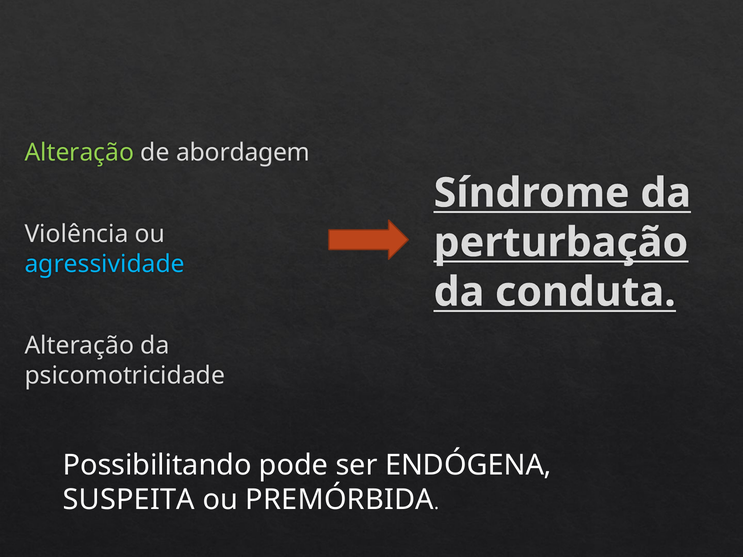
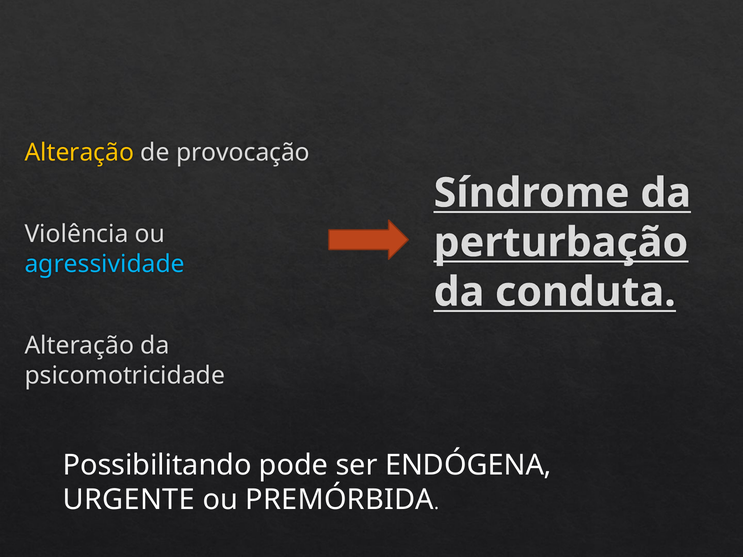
Alteração colour: light green -> yellow (79, 153)
abordagem: abordagem -> provocação (243, 153)
SUSPEITA: SUSPEITA -> URGENTE (129, 500)
